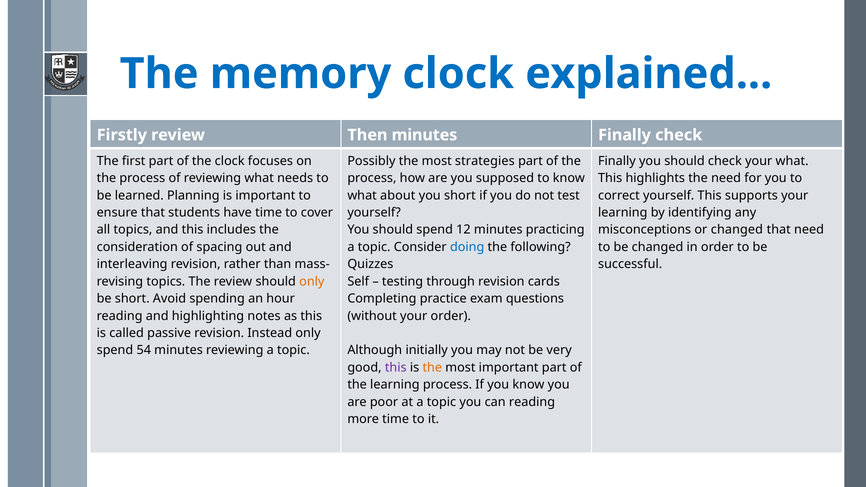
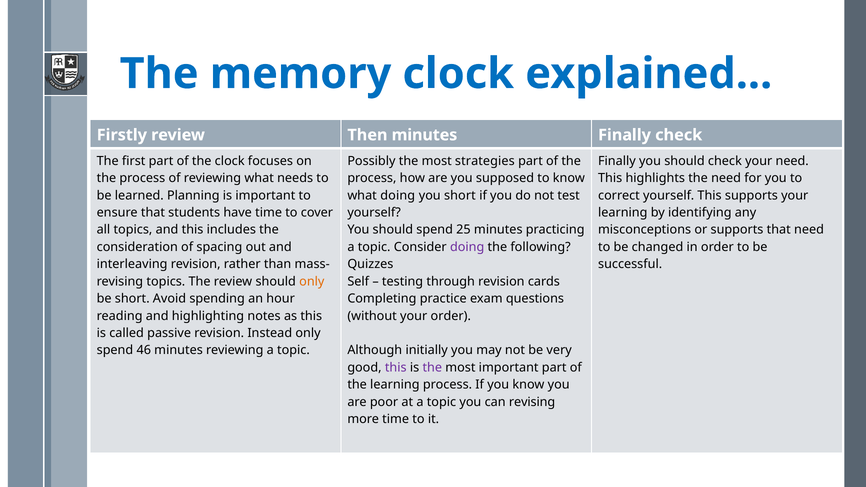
your what: what -> need (792, 161)
what about: about -> doing (398, 196)
12: 12 -> 25 (463, 230)
or changed: changed -> supports (737, 230)
doing colour: blue -> purple (467, 247)
54: 54 -> 46 (144, 350)
the colour: orange -> purple (432, 368)
can reading: reading -> revising (532, 402)
